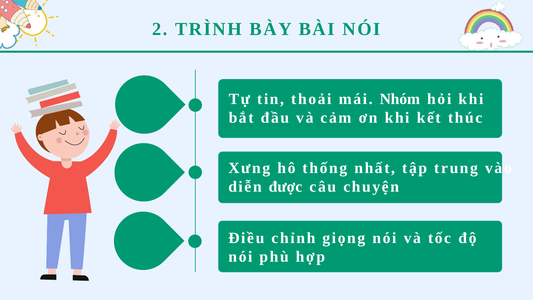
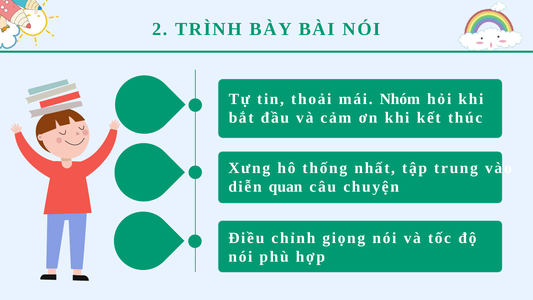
được: được -> quan (286, 187)
